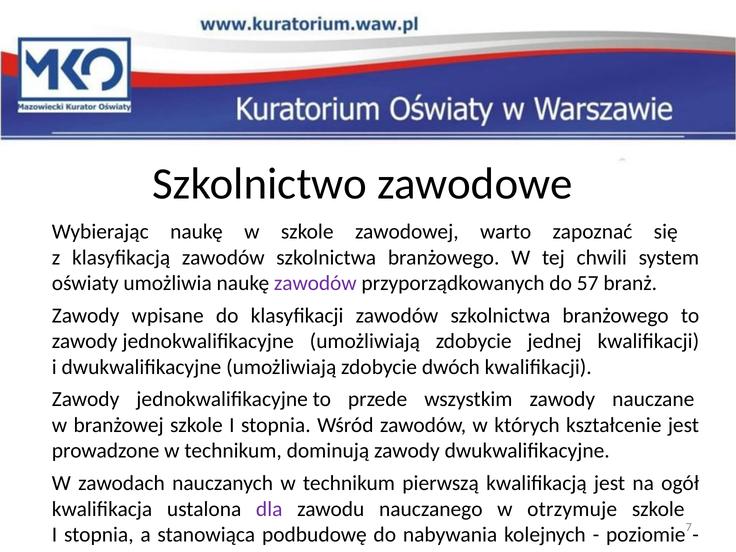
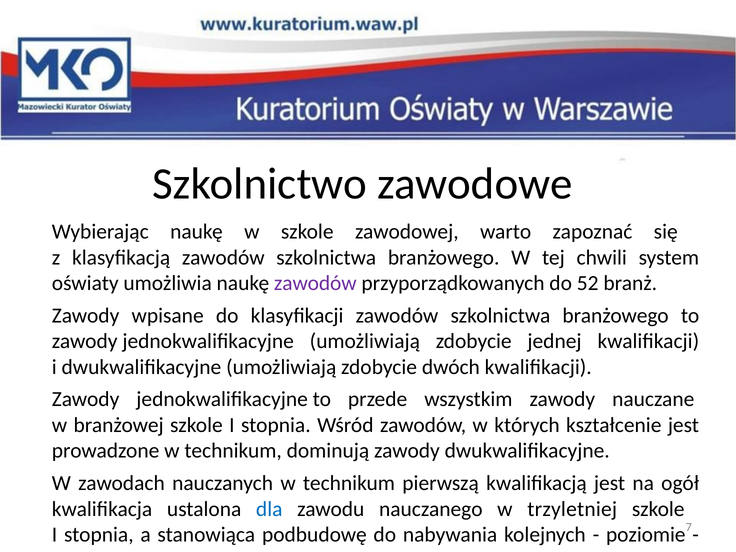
57: 57 -> 52 (588, 283)
dla colour: purple -> blue (269, 509)
otrzymuje: otrzymuje -> trzyletniej (572, 509)
